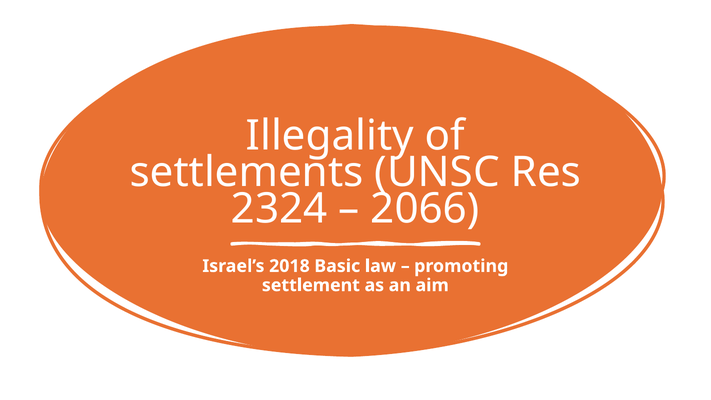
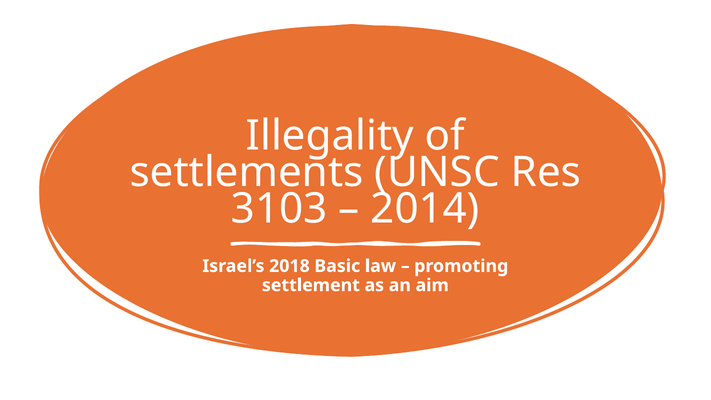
2324: 2324 -> 3103 (279, 209)
2066: 2066 -> 2014 (425, 209)
